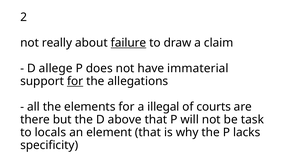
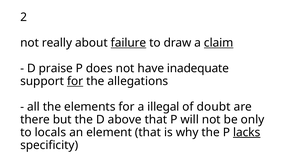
claim underline: none -> present (219, 43)
allege: allege -> praise (56, 68)
immaterial: immaterial -> inadequate (198, 68)
courts: courts -> doubt (214, 107)
task: task -> only (253, 119)
lacks underline: none -> present (247, 132)
